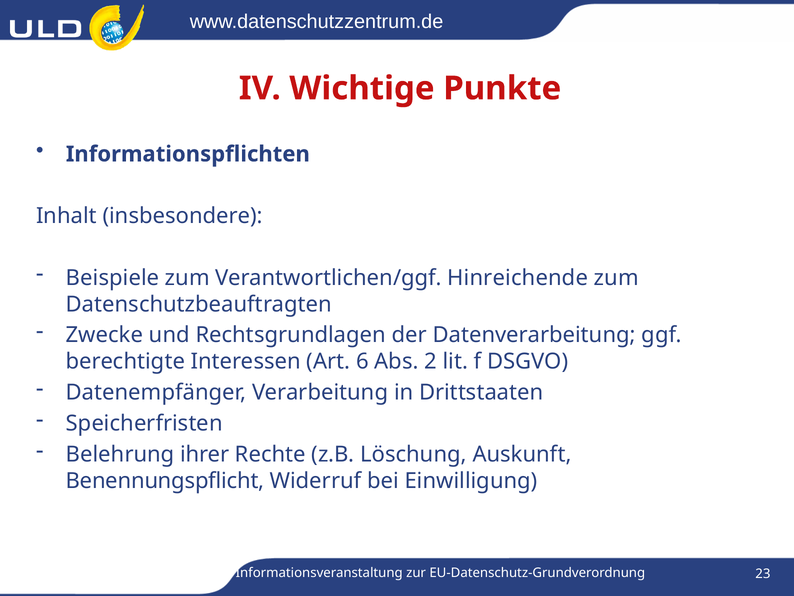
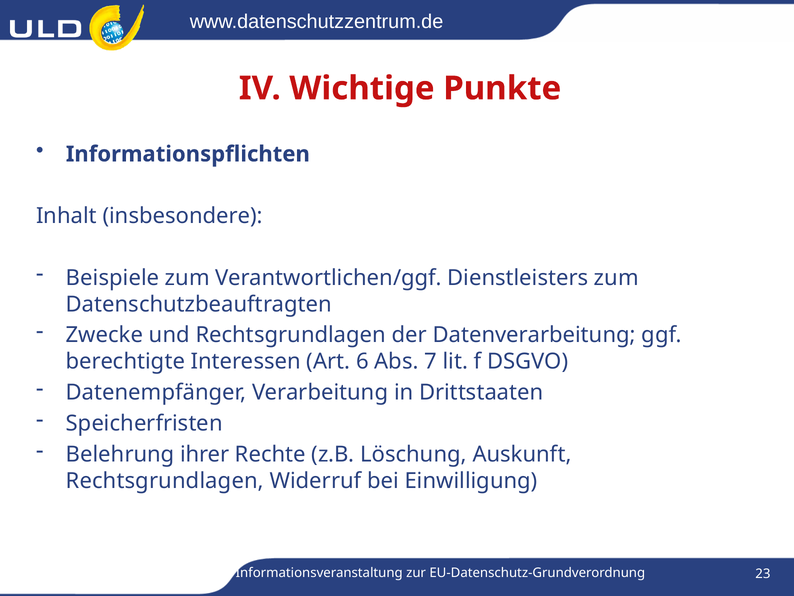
Hinreichende: Hinreichende -> Dienstleisters (518, 278)
2: 2 -> 7 (431, 361)
Benennungspflicht: Benennungspflicht -> Rechtsgrundlagen (165, 480)
